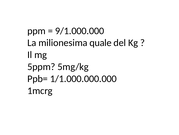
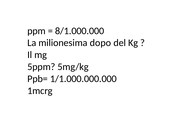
9/1.000.000: 9/1.000.000 -> 8/1.000.000 (80, 31)
quale: quale -> dopo (100, 43)
